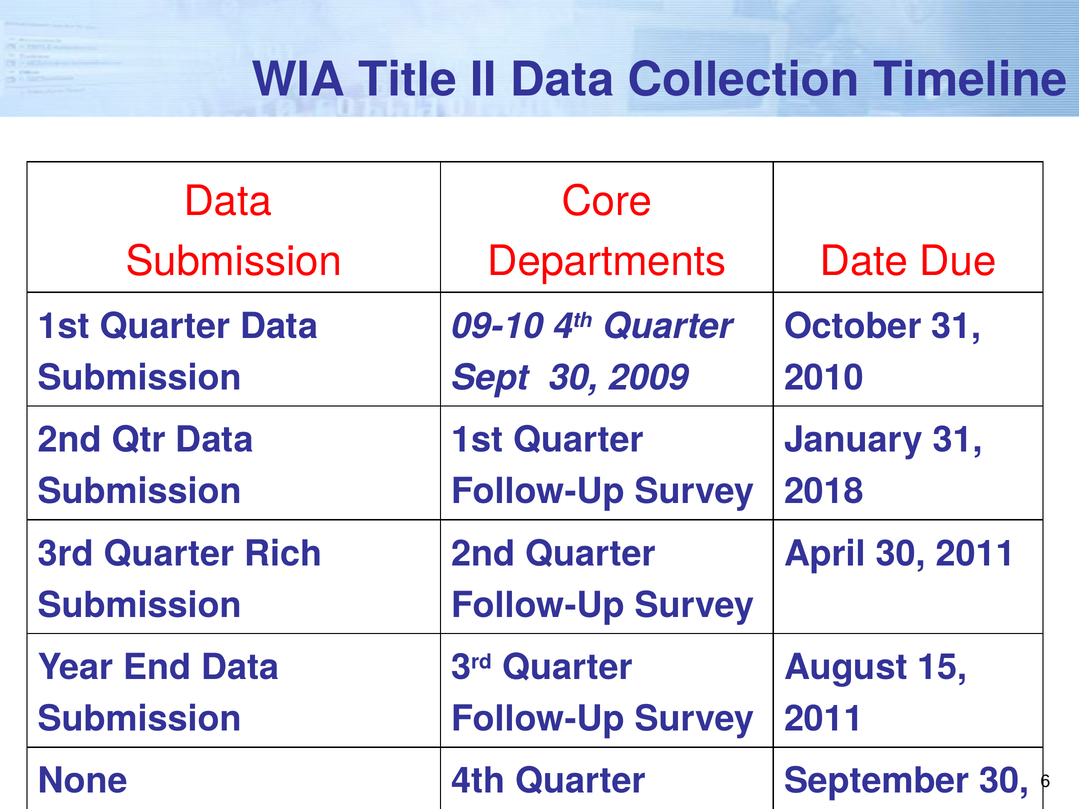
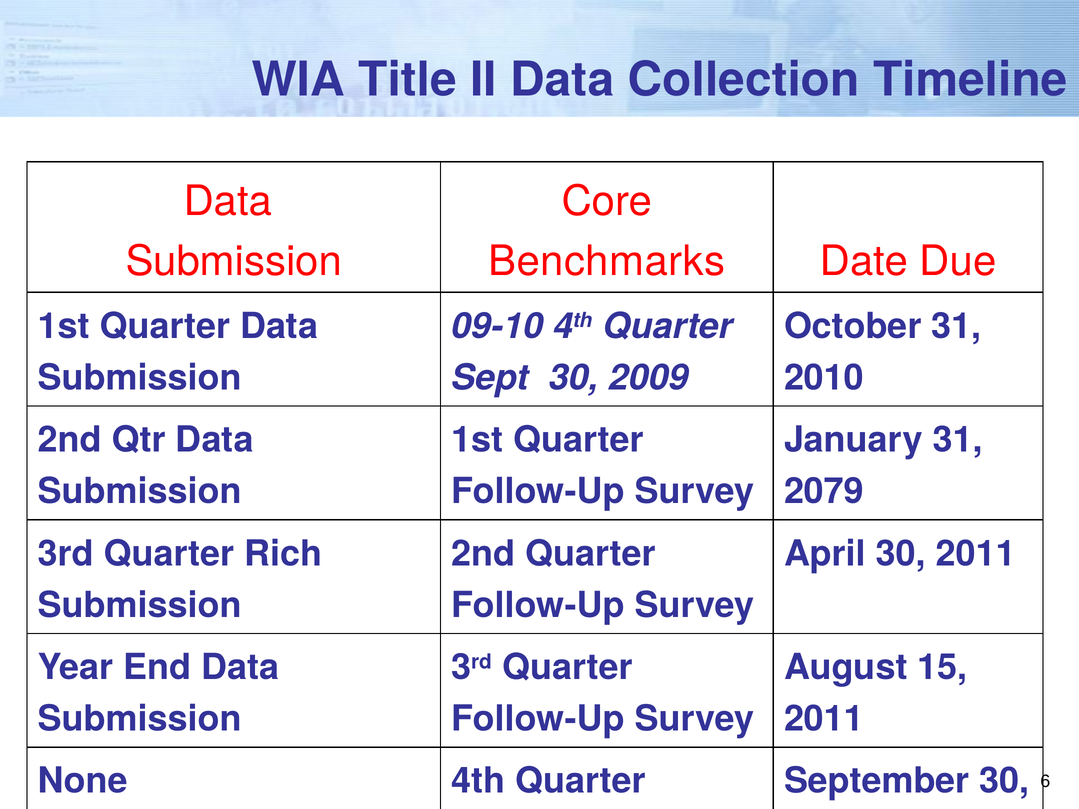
Departments: Departments -> Benchmarks (607, 261)
2018: 2018 -> 2079 (824, 492)
